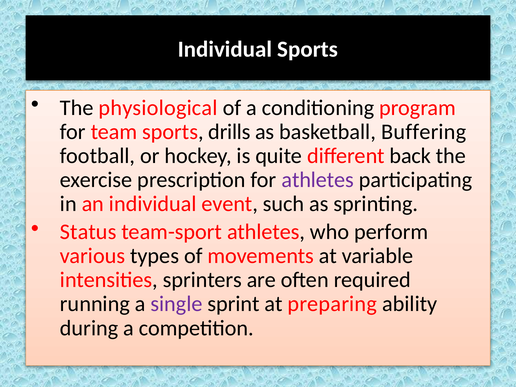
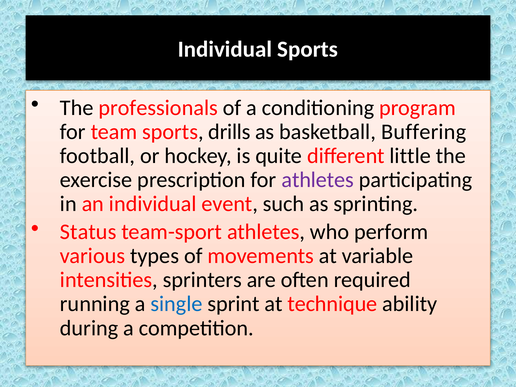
physiological: physiological -> professionals (158, 108)
back: back -> little (410, 156)
single colour: purple -> blue (177, 304)
preparing: preparing -> technique (332, 304)
